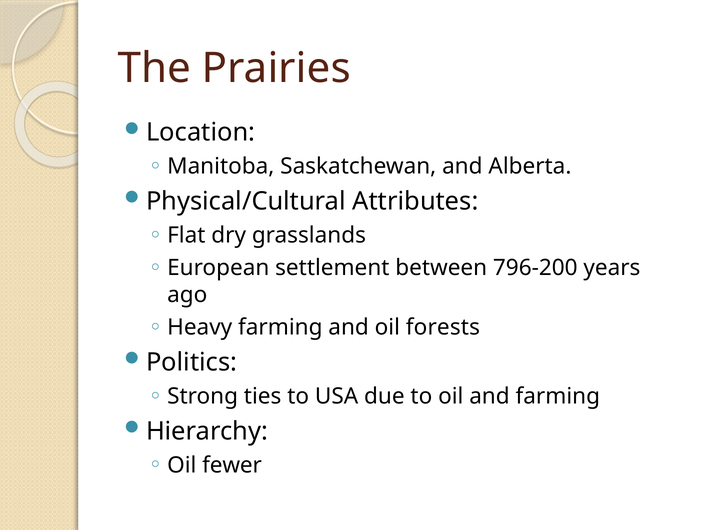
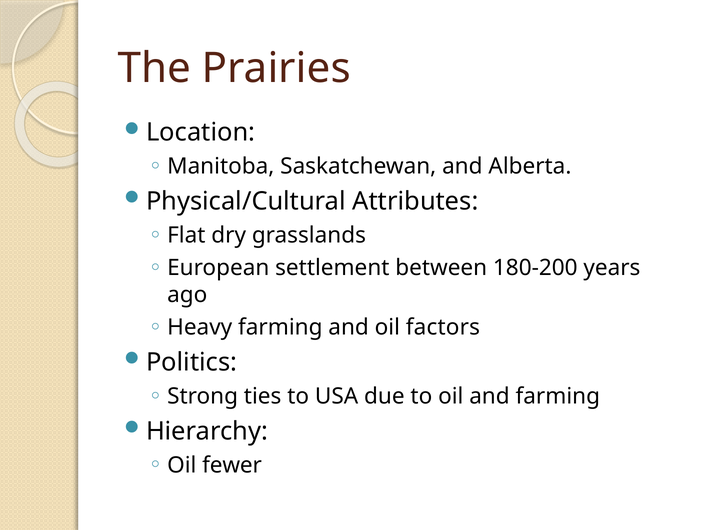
796-200: 796-200 -> 180-200 (535, 268)
forests: forests -> factors (443, 327)
